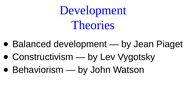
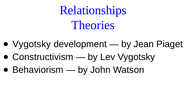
Development: Development -> Relationships (93, 10)
Balanced: Balanced -> Vygotsky (32, 44)
